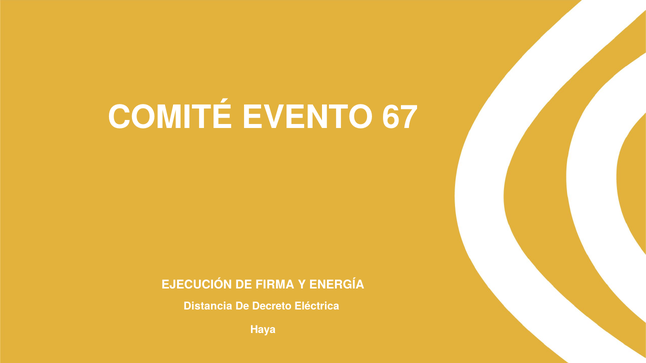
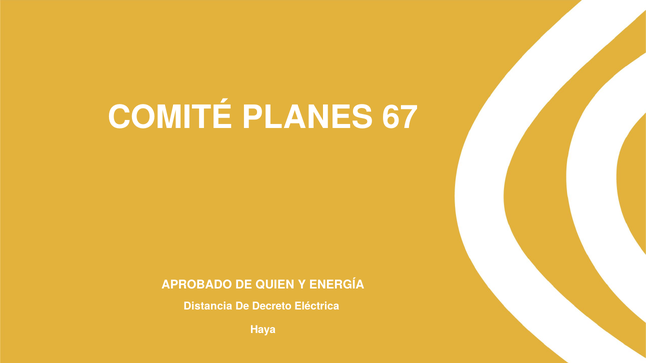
EVENTO: EVENTO -> PLANES (308, 118)
EJECUCIÓN: EJECUCIÓN -> APROBADO (197, 285)
FIRMA: FIRMA -> QUIEN (275, 285)
